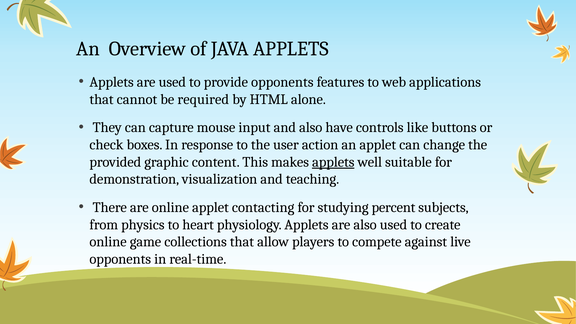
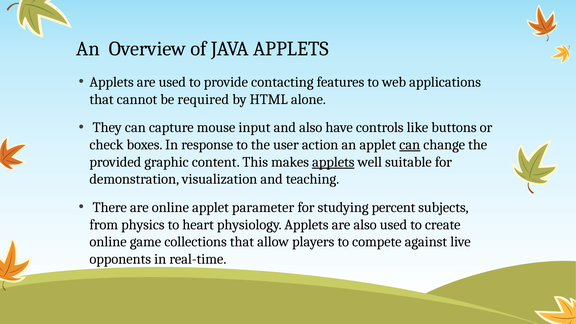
provide opponents: opponents -> contacting (282, 82)
can underline: none -> present (410, 145)
contacting: contacting -> parameter (263, 207)
